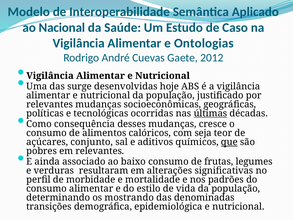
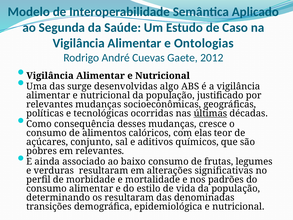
Nacional: Nacional -> Segunda (62, 28)
hoje: hoje -> algo (169, 86)
seja: seja -> elas (203, 133)
que underline: present -> none (229, 142)
os mostrando: mostrando -> resultaram (129, 197)
